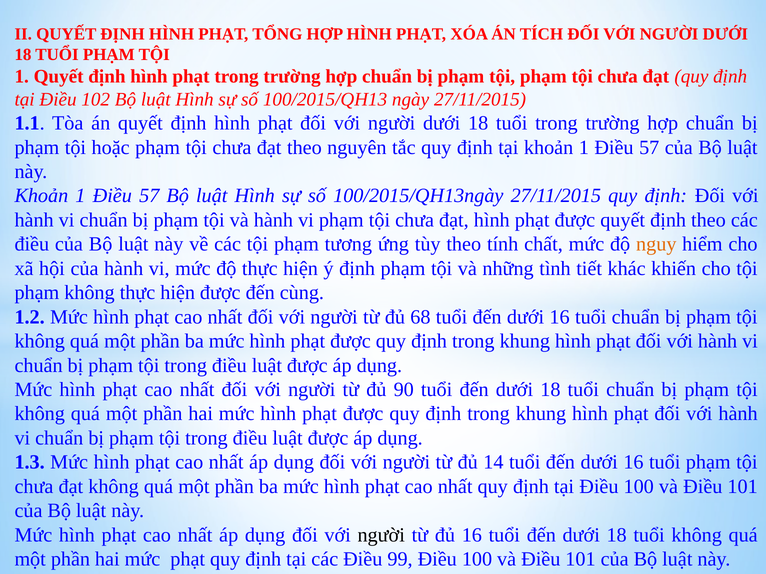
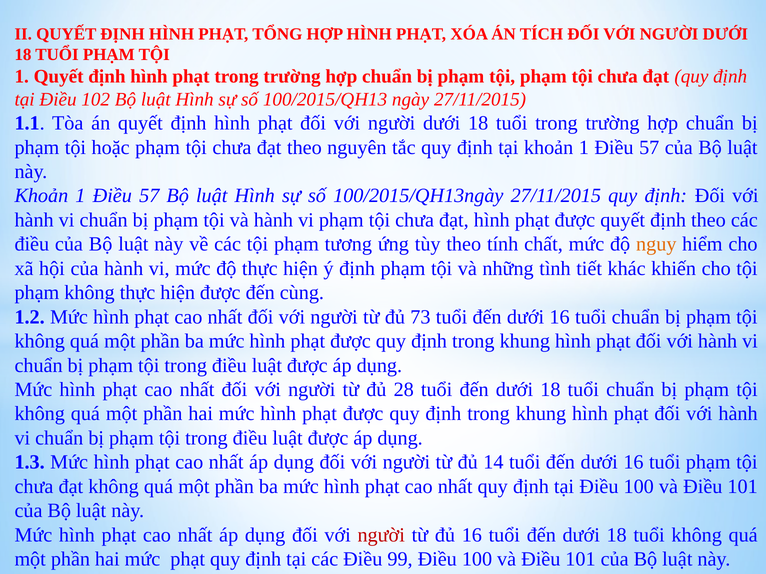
68: 68 -> 73 (420, 317)
90: 90 -> 28 (404, 390)
người colour: black -> red (381, 535)
